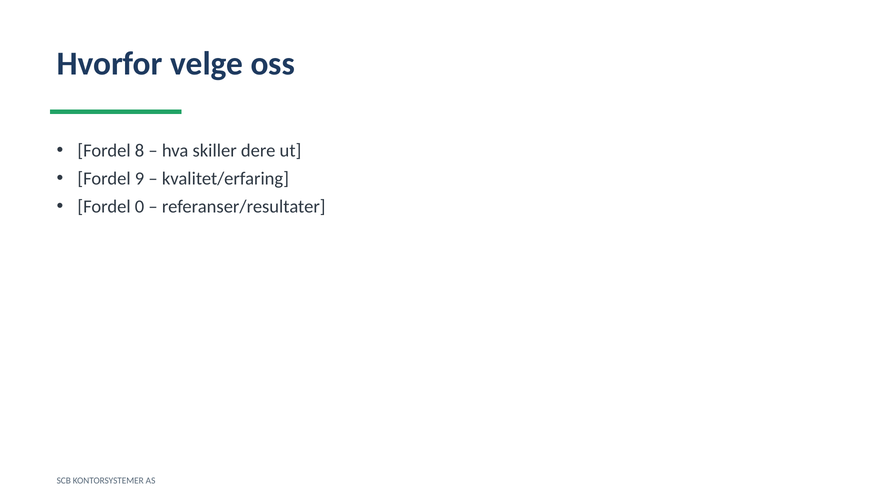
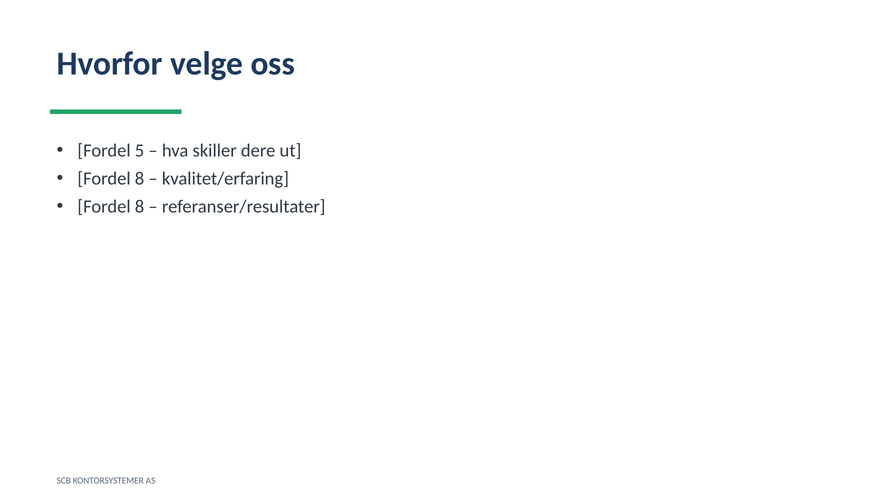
8: 8 -> 5 (140, 151)
9: 9 -> 8 (140, 179)
0: 0 -> 8 (140, 206)
